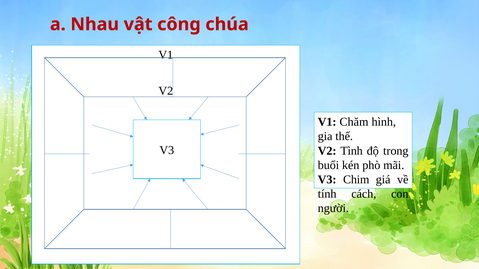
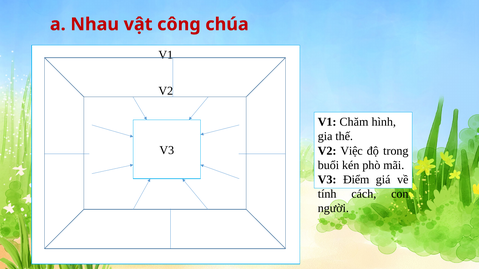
Tình: Tình -> Việc (352, 151)
Chim: Chim -> Điểm (356, 180)
